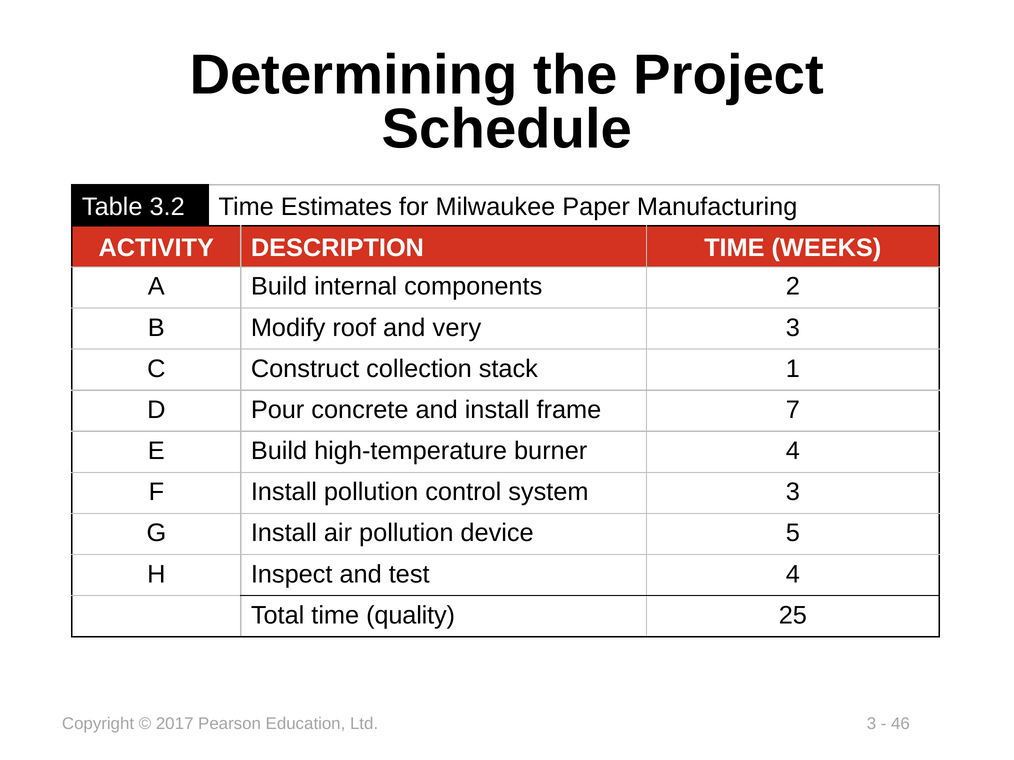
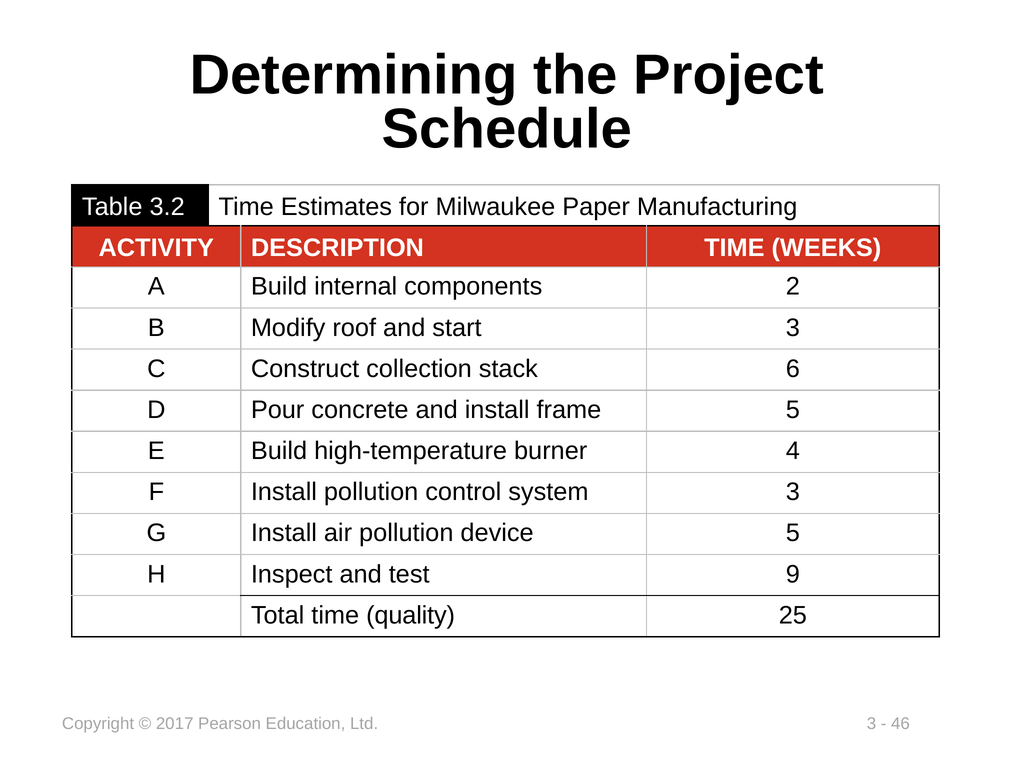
very: very -> start (457, 328)
1: 1 -> 6 (793, 369)
frame 7: 7 -> 5 (793, 410)
test 4: 4 -> 9 (793, 575)
